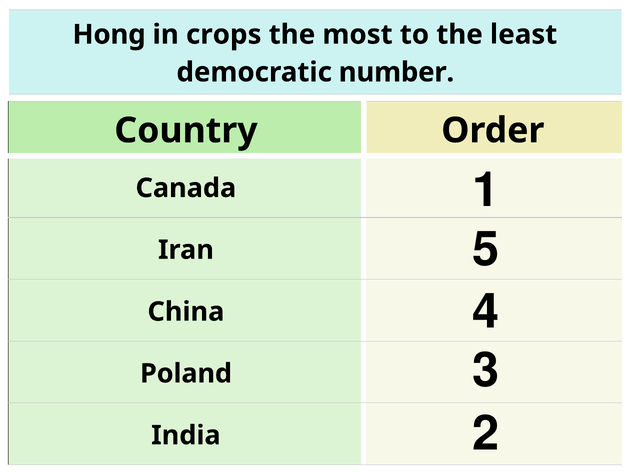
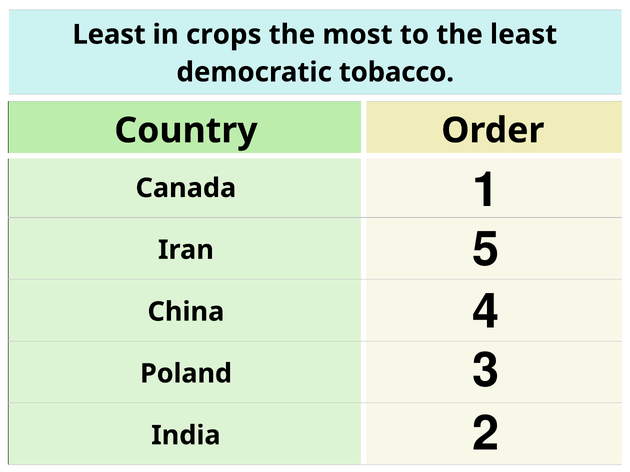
Hong: Hong -> Least (109, 35)
number: number -> tobacco (396, 72)
